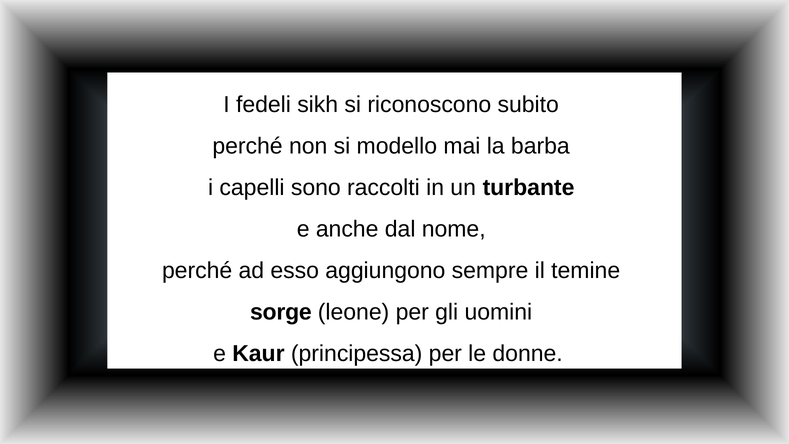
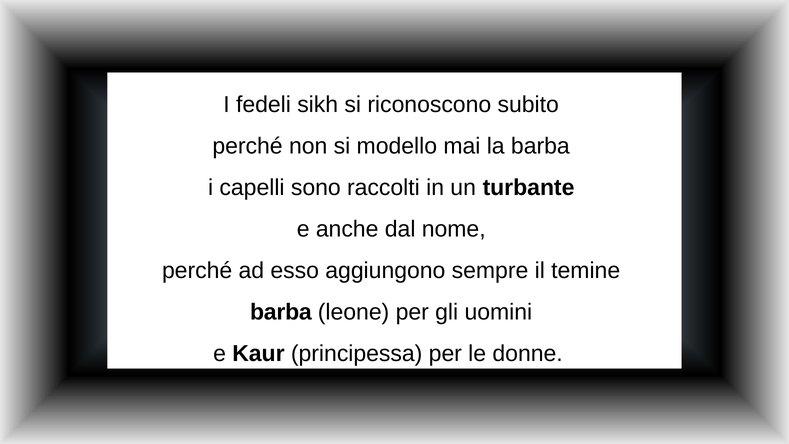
sorge: sorge -> barba (281, 312)
